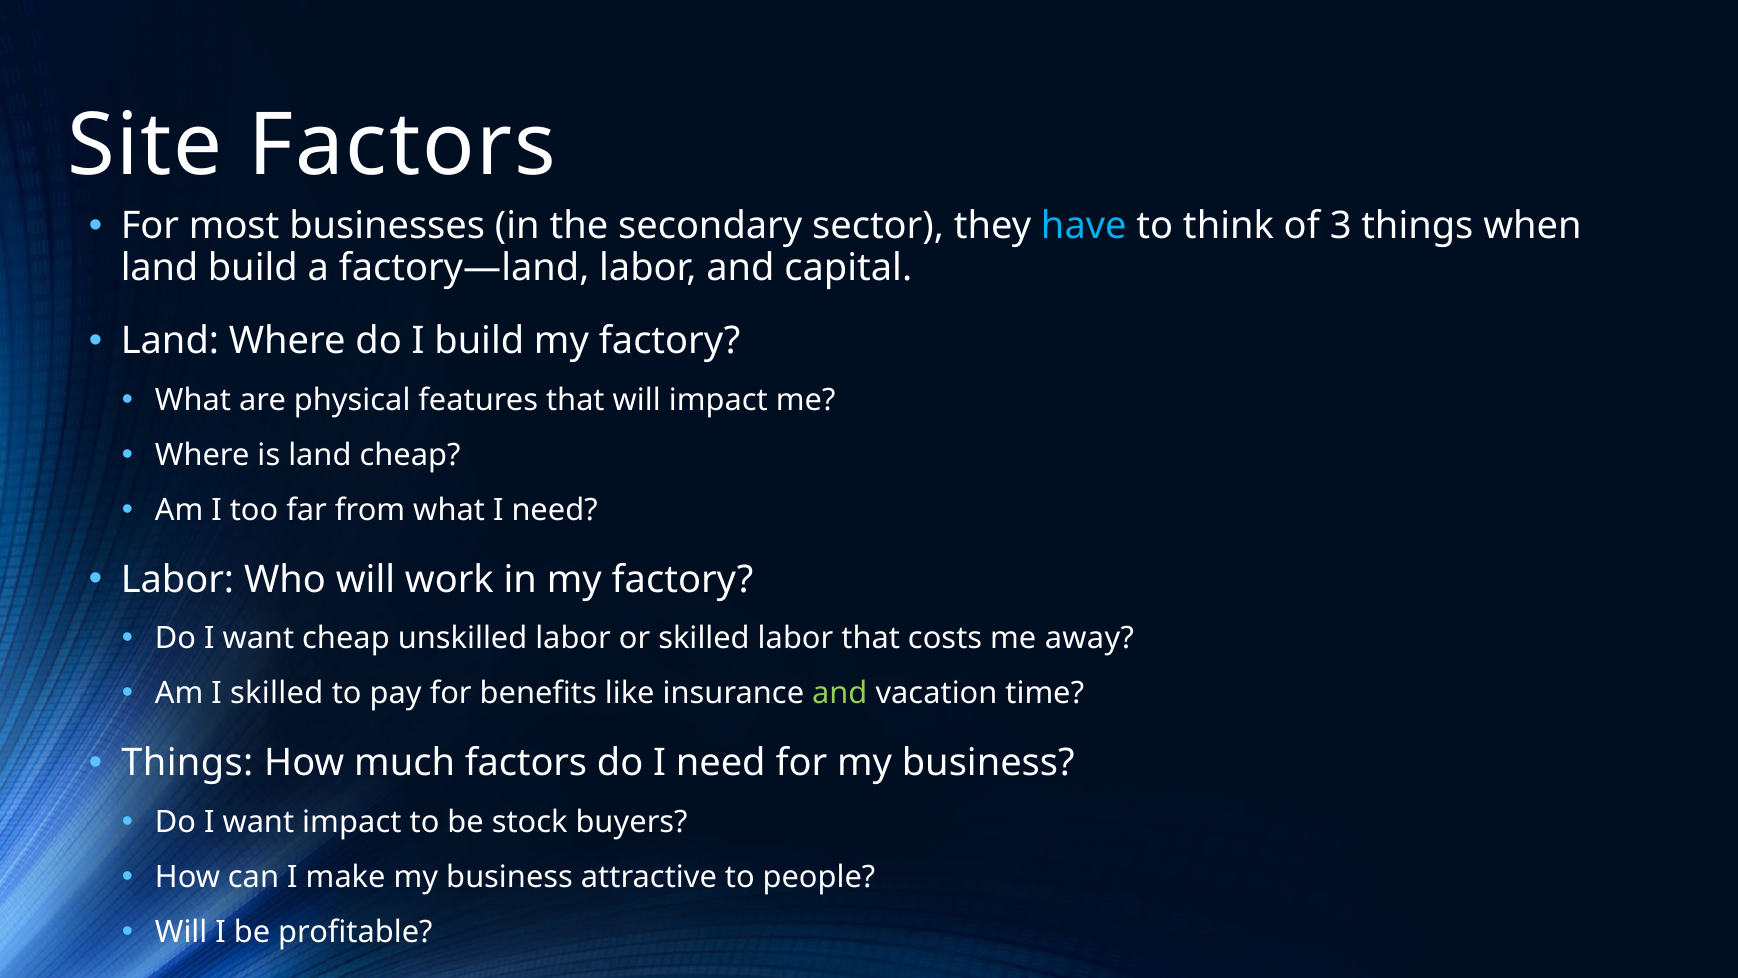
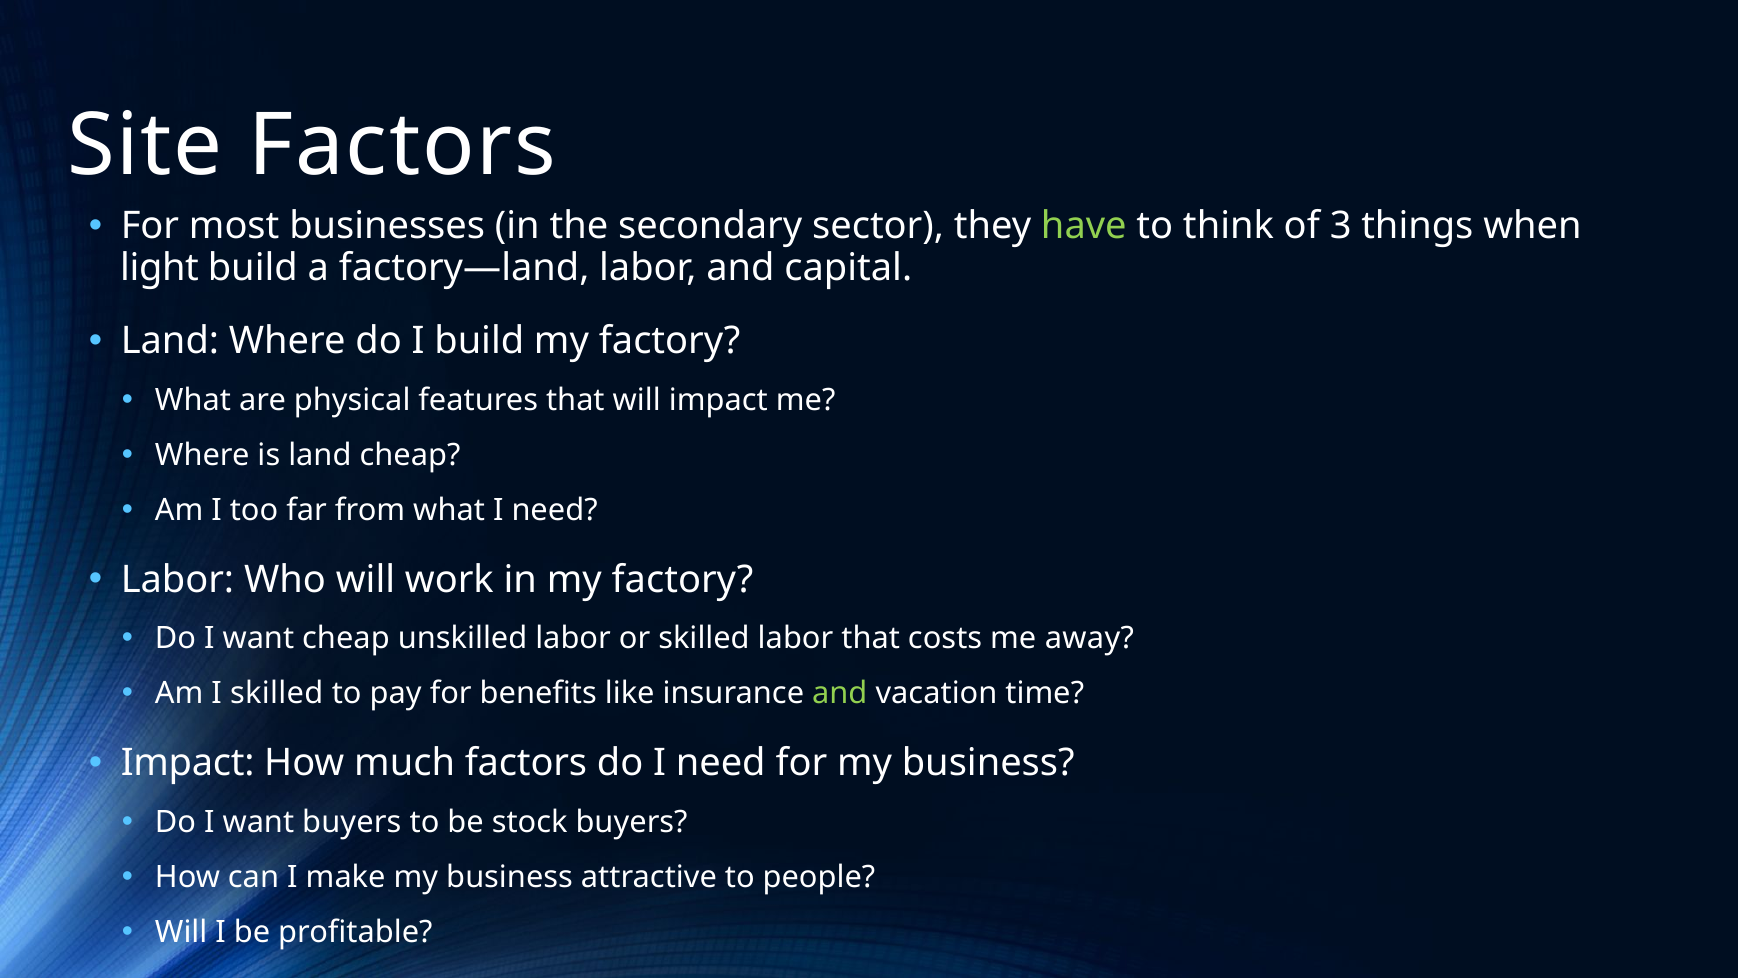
have colour: light blue -> light green (1084, 226)
land: land -> light (160, 267)
Things: Things -> Impact (188, 763)
want impact: impact -> buyers (352, 822)
